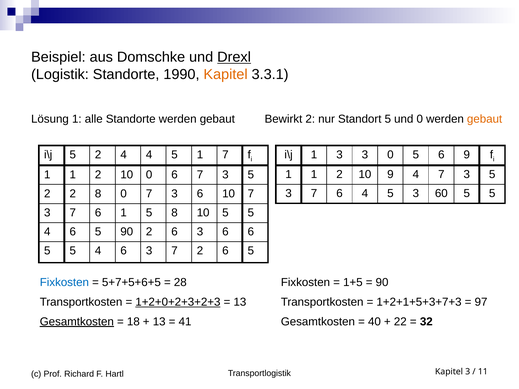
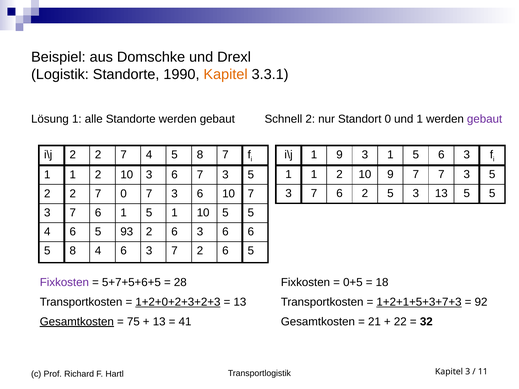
Drexl underline: present -> none (234, 57)
Bewirkt: Bewirkt -> Schnell (283, 119)
Standort 5: 5 -> 0 (388, 119)
und 0: 0 -> 1 (420, 119)
gebaut colour: orange -> purple (485, 119)
i\j 5: 5 -> 2 (73, 155)
4: 4 -> 7 (124, 155)
4 5 1: 1 -> 8 (200, 155)
1 3: 3 -> 9 (339, 155)
3 0: 0 -> 1 (390, 155)
5 6 9: 9 -> 3 (467, 155)
9 4: 4 -> 7 (416, 175)
10 0: 0 -> 3 (149, 175)
6 4: 4 -> 2 (365, 194)
3 60: 60 -> 13 (441, 194)
8: 8 -> 7 (98, 194)
5 8: 8 -> 1 (174, 213)
5 90: 90 -> 93 (127, 232)
5: 5 -> 8 (73, 251)
Fixkosten colour: blue -> purple (64, 283)
1+5: 1+5 -> 0+5 (353, 283)
90: 90 -> 18 (382, 283)
1+2+1+5+3+7+3 underline: none -> present (419, 302)
97: 97 -> 92 (481, 302)
18: 18 -> 75 (133, 322)
40: 40 -> 21 (374, 322)
